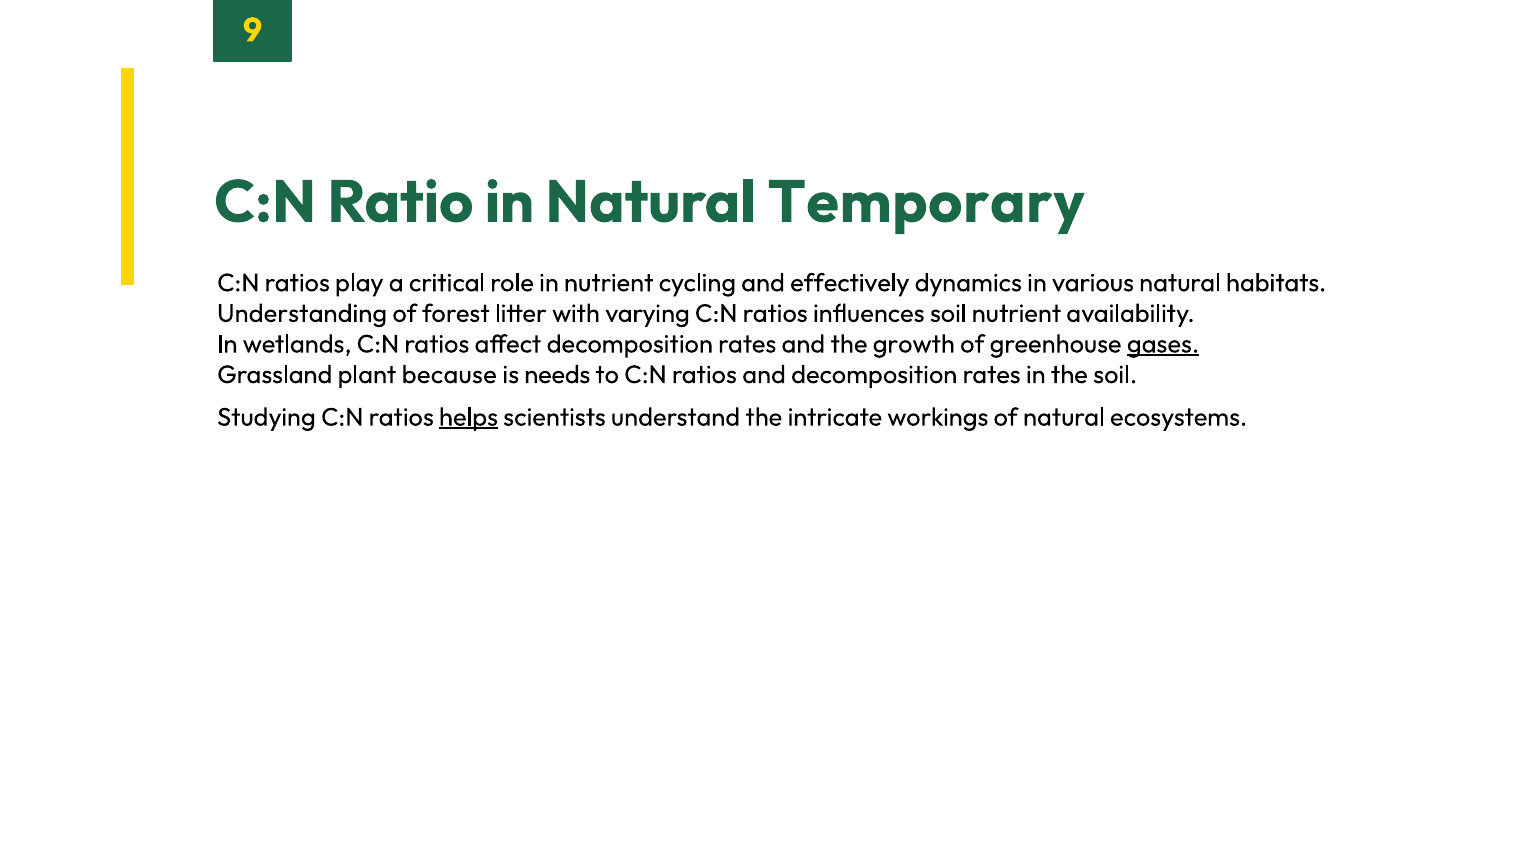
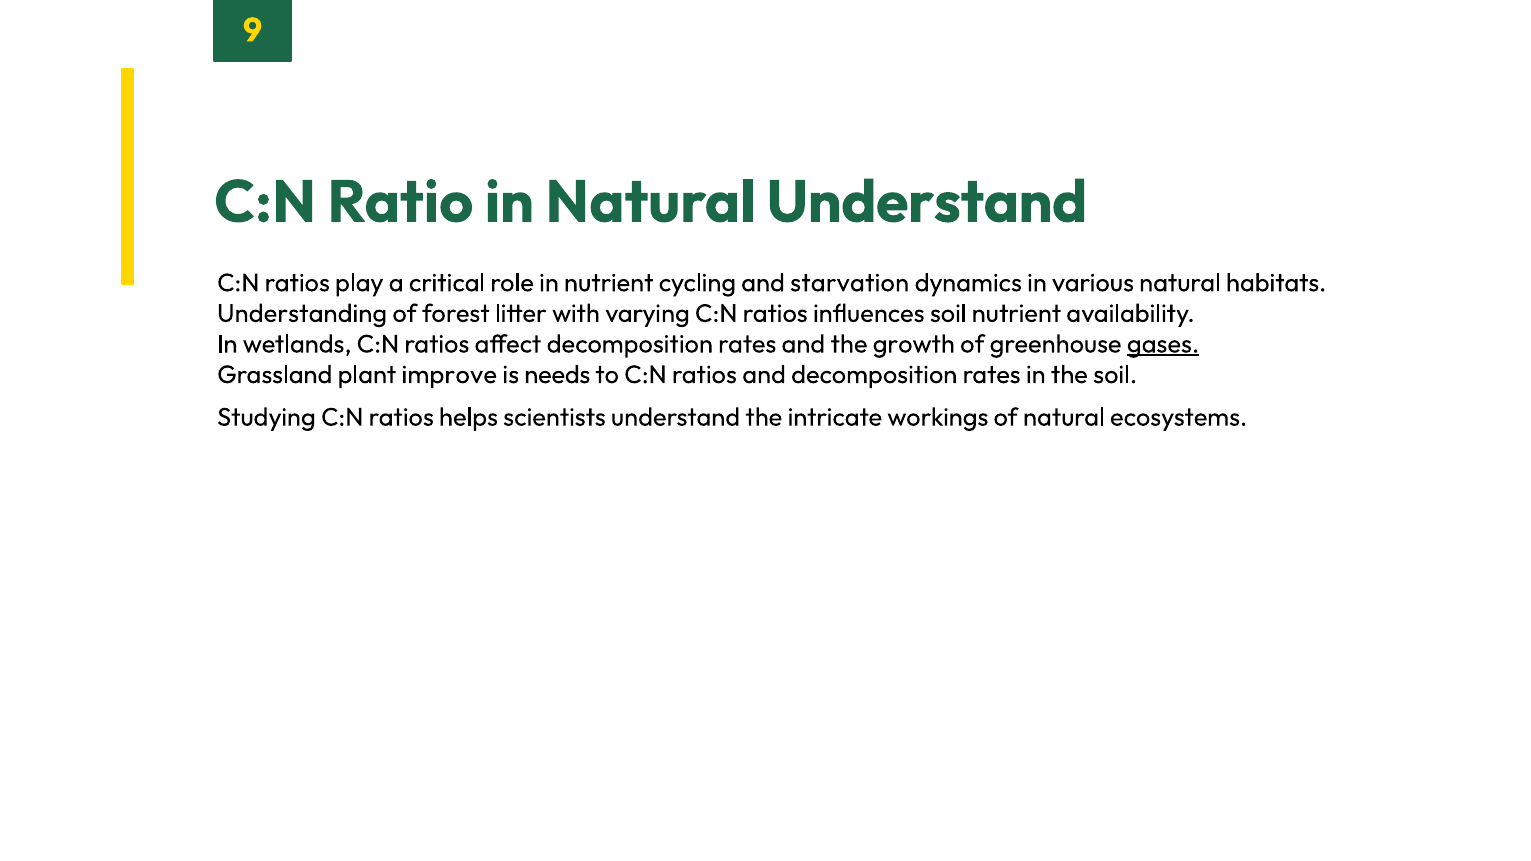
Natural Temporary: Temporary -> Understand (927, 202)
effectively: effectively -> starvation (850, 283)
because: because -> improve (449, 375)
helps underline: present -> none (468, 417)
